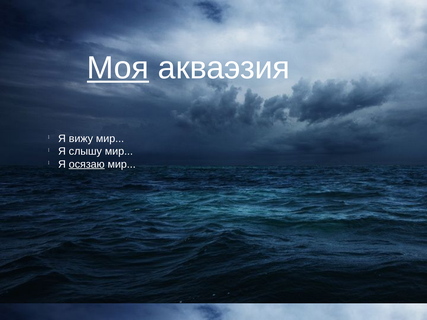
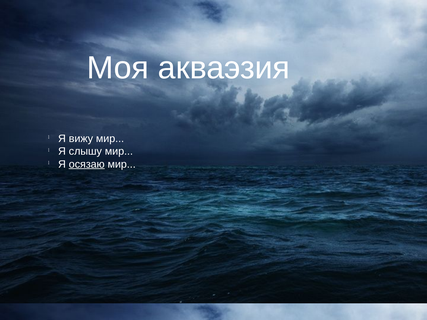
Моя underline: present -> none (118, 68)
